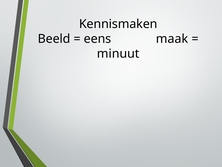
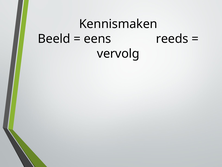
maak: maak -> reeds (172, 39)
minuut: minuut -> vervolg (118, 54)
